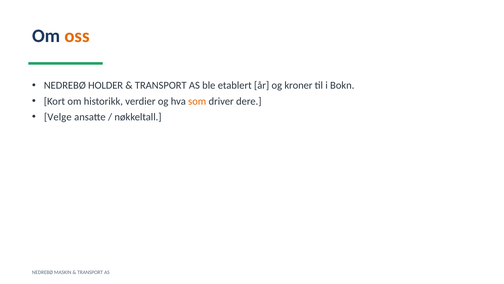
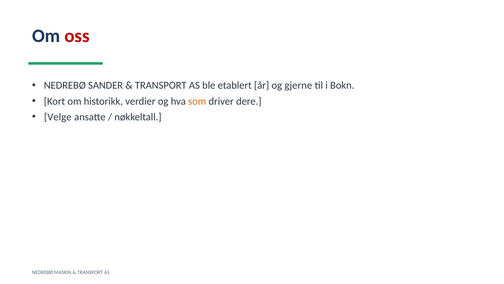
oss colour: orange -> red (77, 36)
HOLDER: HOLDER -> SANDER (106, 85)
kroner: kroner -> gjerne (298, 85)
